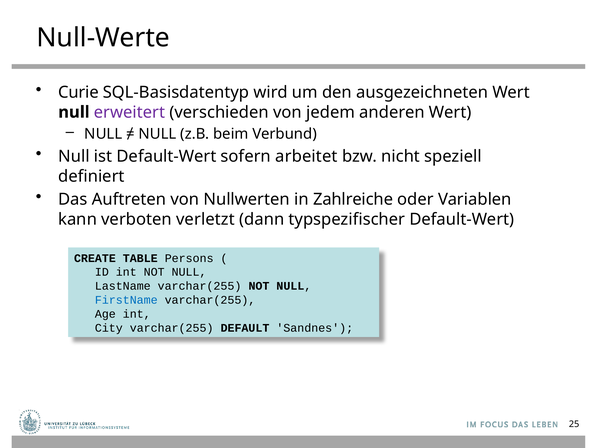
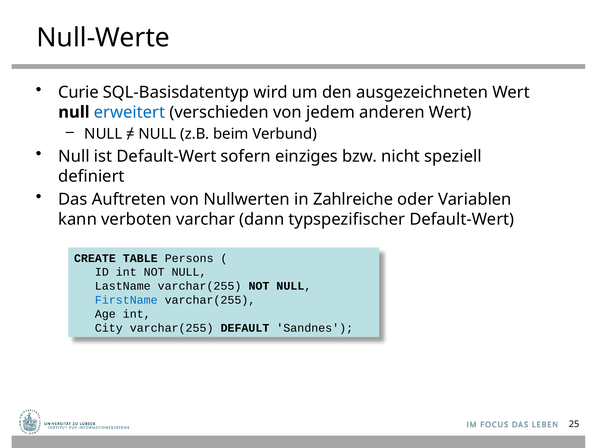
erweitert colour: purple -> blue (130, 112)
arbeitet: arbeitet -> einziges (307, 156)
verletzt: verletzt -> varchar (206, 219)
